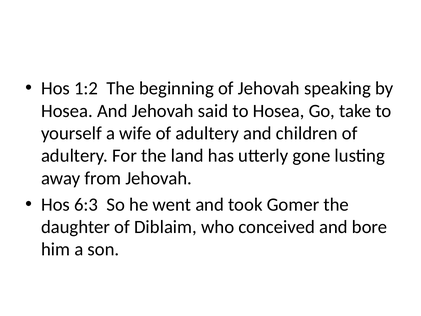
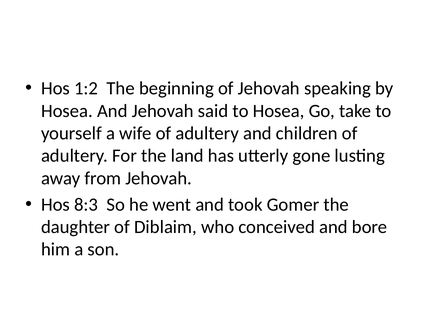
6:3: 6:3 -> 8:3 (86, 204)
